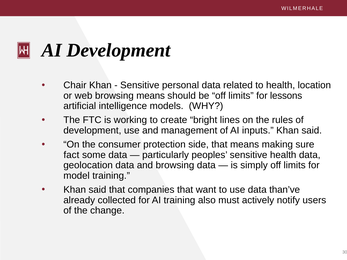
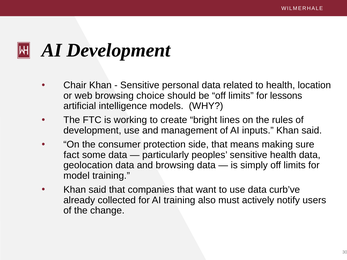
browsing means: means -> choice (151, 96)
than’ve: than’ve -> curb’ve (285, 190)
